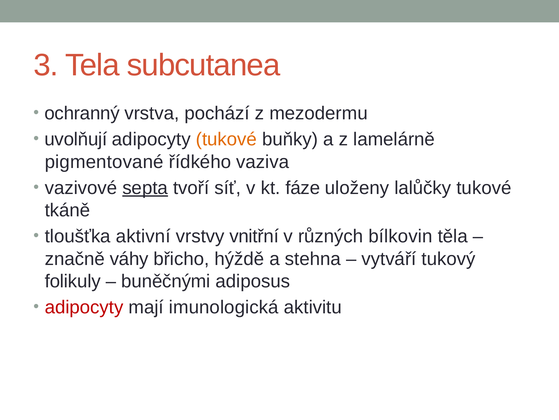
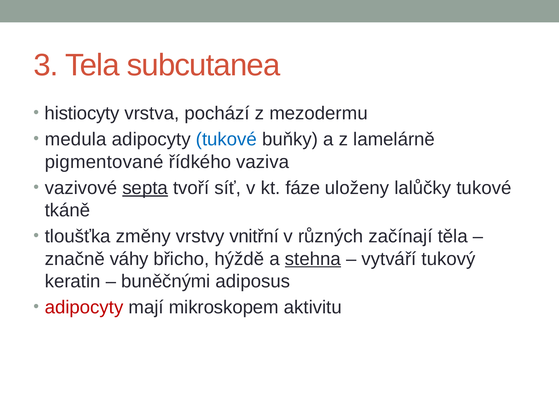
ochranný: ochranný -> histiocyty (82, 113)
uvolňují: uvolňují -> medula (76, 139)
tukové colour: orange -> blue (226, 139)
aktivní: aktivní -> změny (143, 236)
bílkovin: bílkovin -> začínají (401, 236)
stehna underline: none -> present (313, 258)
folikuly: folikuly -> keratin (73, 281)
imunologická: imunologická -> mikroskopem (224, 307)
